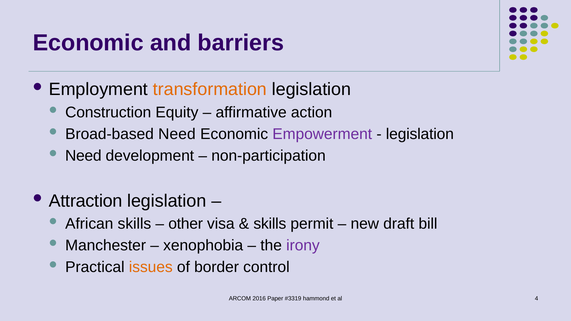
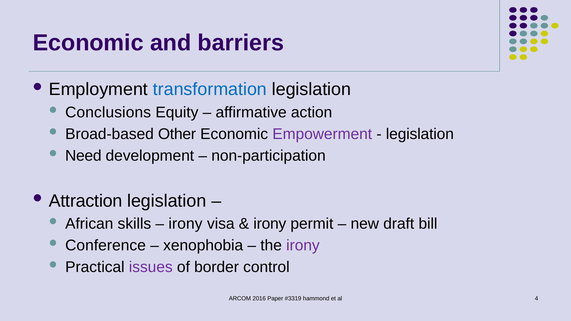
transformation colour: orange -> blue (210, 89)
Construction: Construction -> Conclusions (108, 112)
Broad-based Need: Need -> Other (177, 134)
other: other -> irony (185, 224)
skills: skills -> irony (270, 224)
Manchester: Manchester -> Conference (106, 246)
issues colour: orange -> purple (151, 267)
